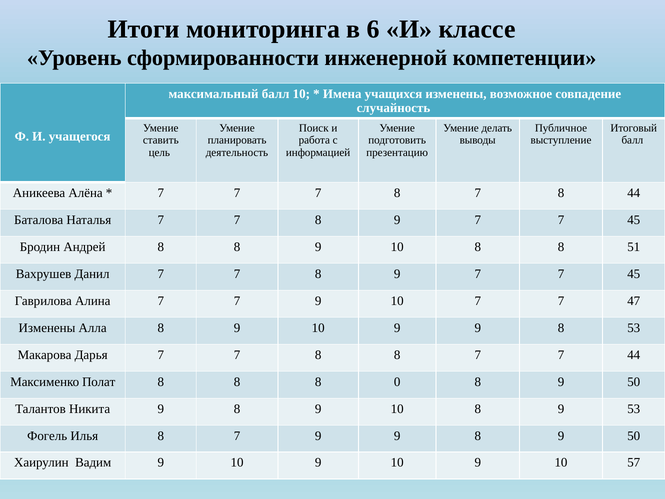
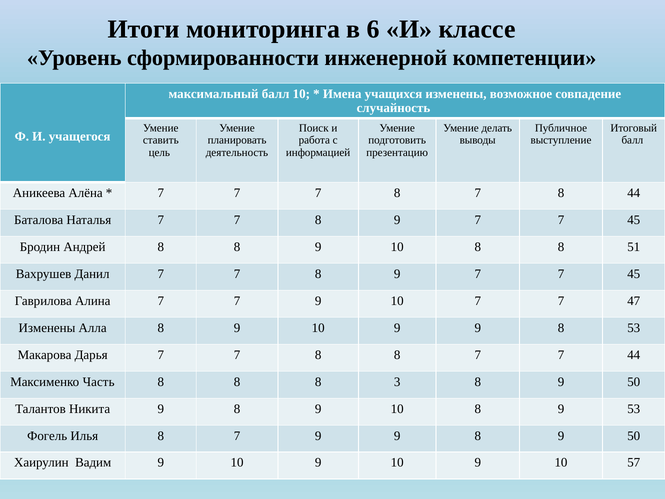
Полат: Полат -> Часть (99, 382)
0: 0 -> 3 (397, 382)
